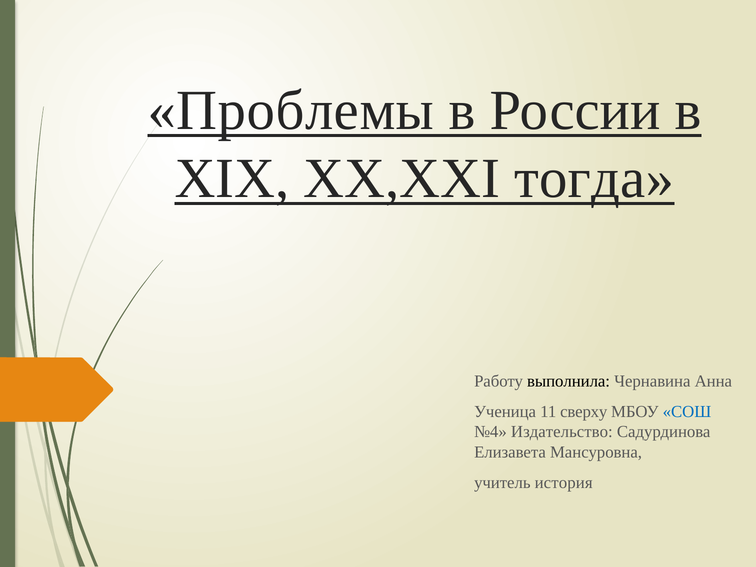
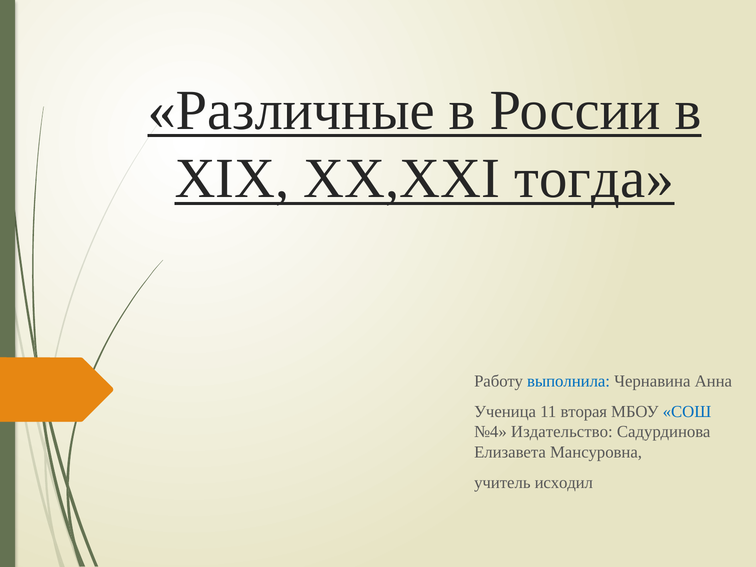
Проблемы: Проблемы -> Различные (291, 111)
выполнила colour: black -> blue (569, 381)
сверху: сверху -> вторая (584, 412)
история: история -> исходил (564, 483)
